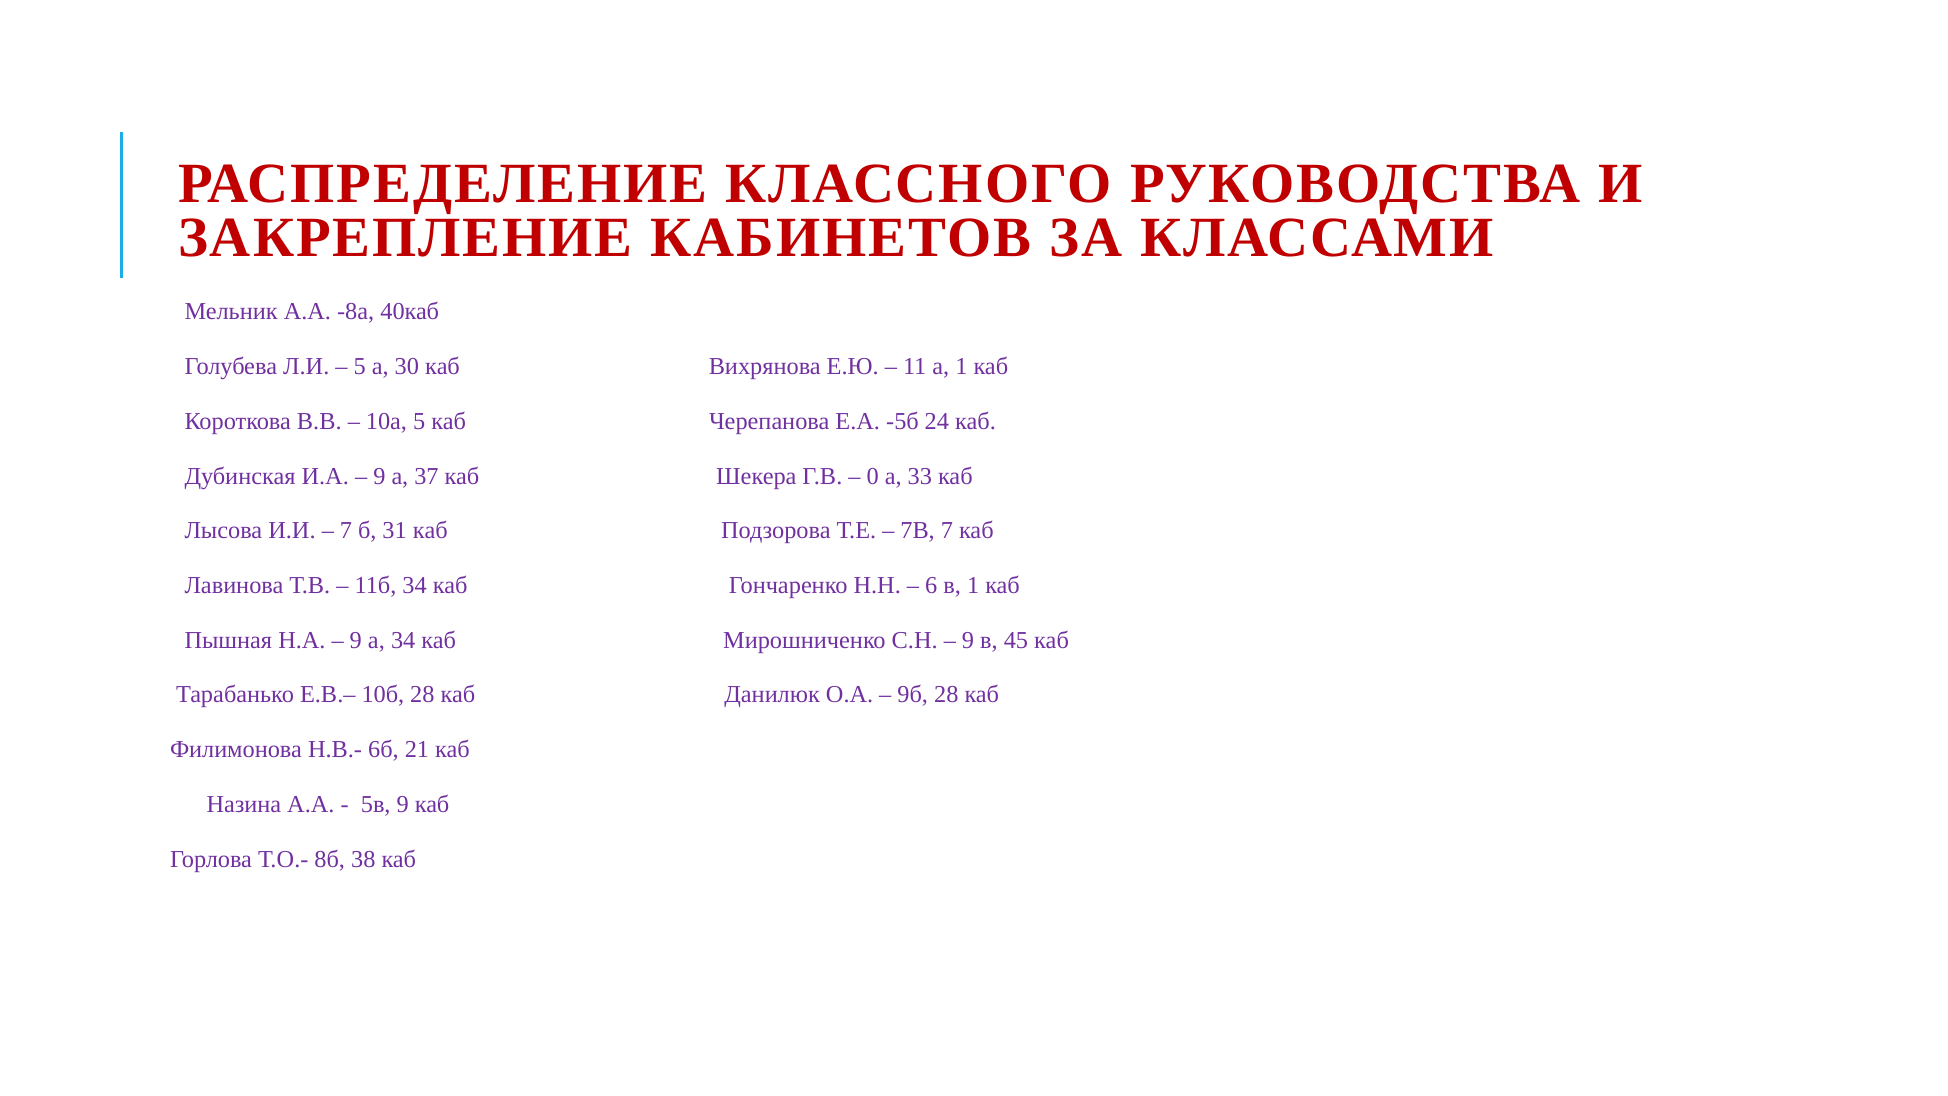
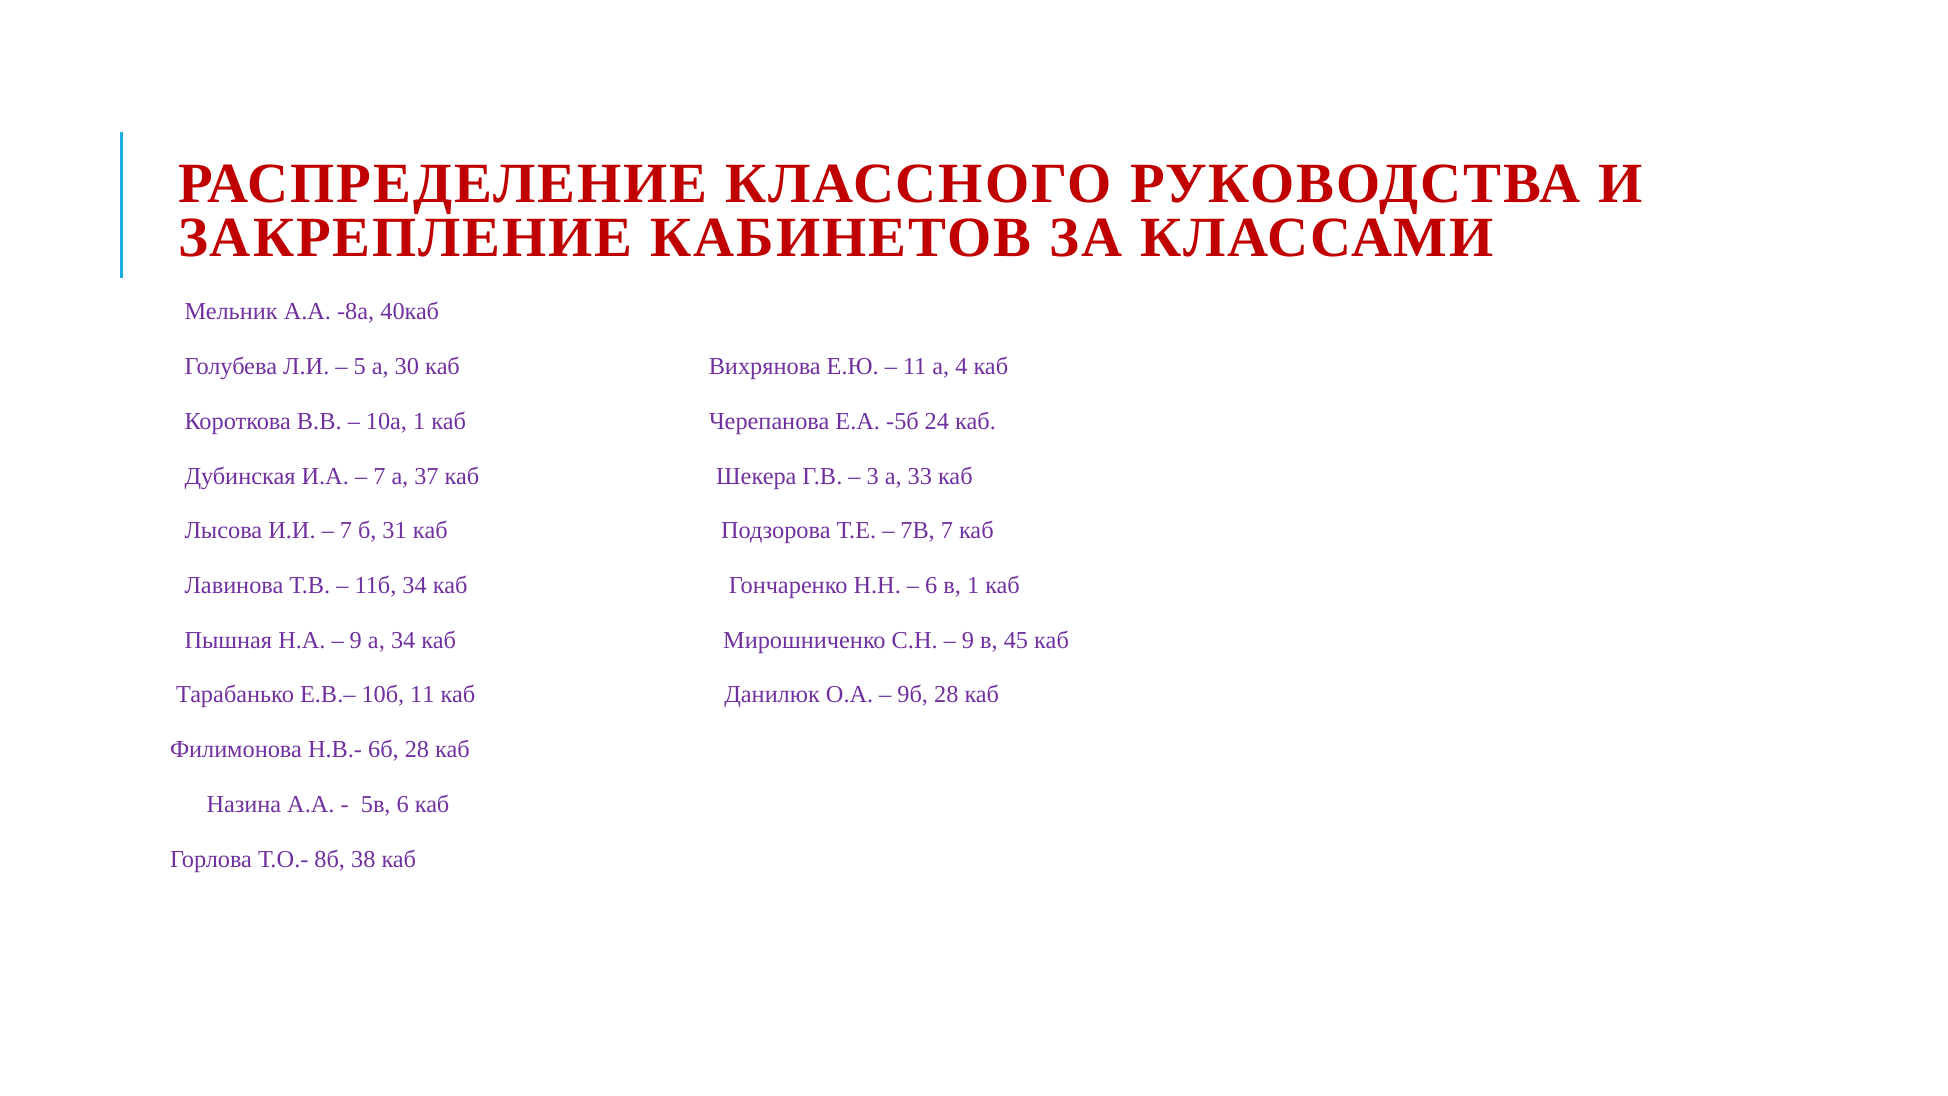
а 1: 1 -> 4 (961, 367)
10а 5: 5 -> 1 (419, 421)
9: 9 -> 7 (379, 476)
0: 0 -> 3 (873, 476)
10б 28: 28 -> 11 (422, 695)
6б 21: 21 -> 28 (417, 749)
5в 9: 9 -> 6 (403, 804)
